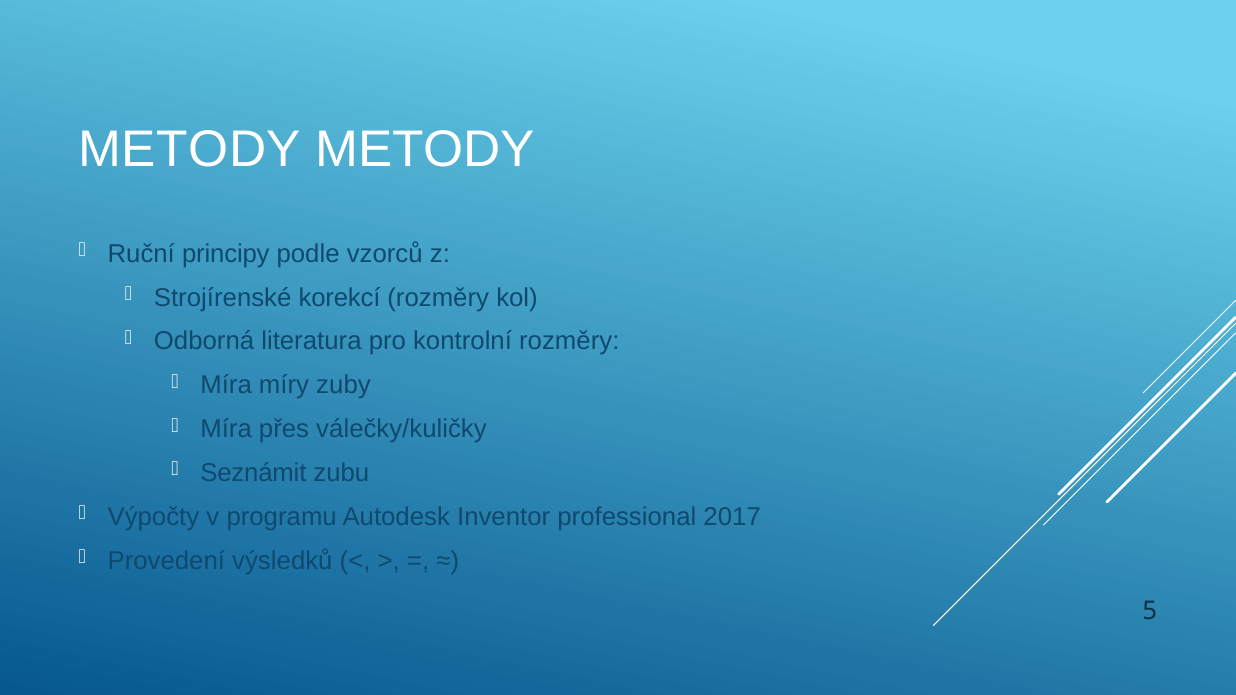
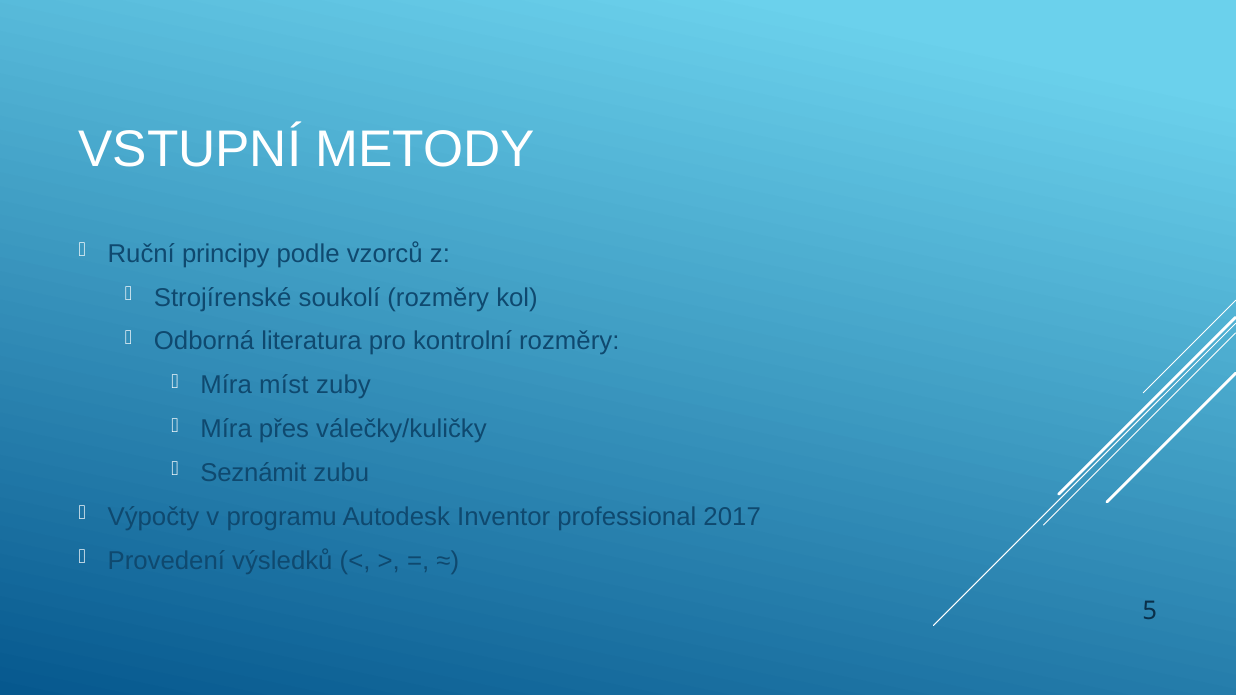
METODY: METODY -> VSTUPNÍ (190, 149)
korekcí: korekcí -> soukolí (339, 298)
míry: míry -> míst (284, 385)
